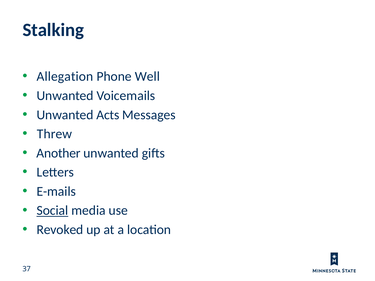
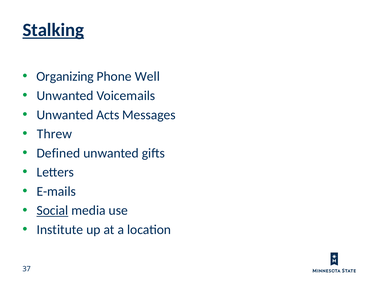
Stalking underline: none -> present (53, 30)
Allegation: Allegation -> Organizing (65, 77)
Another: Another -> Defined (58, 153)
Revoked: Revoked -> Institute (60, 230)
